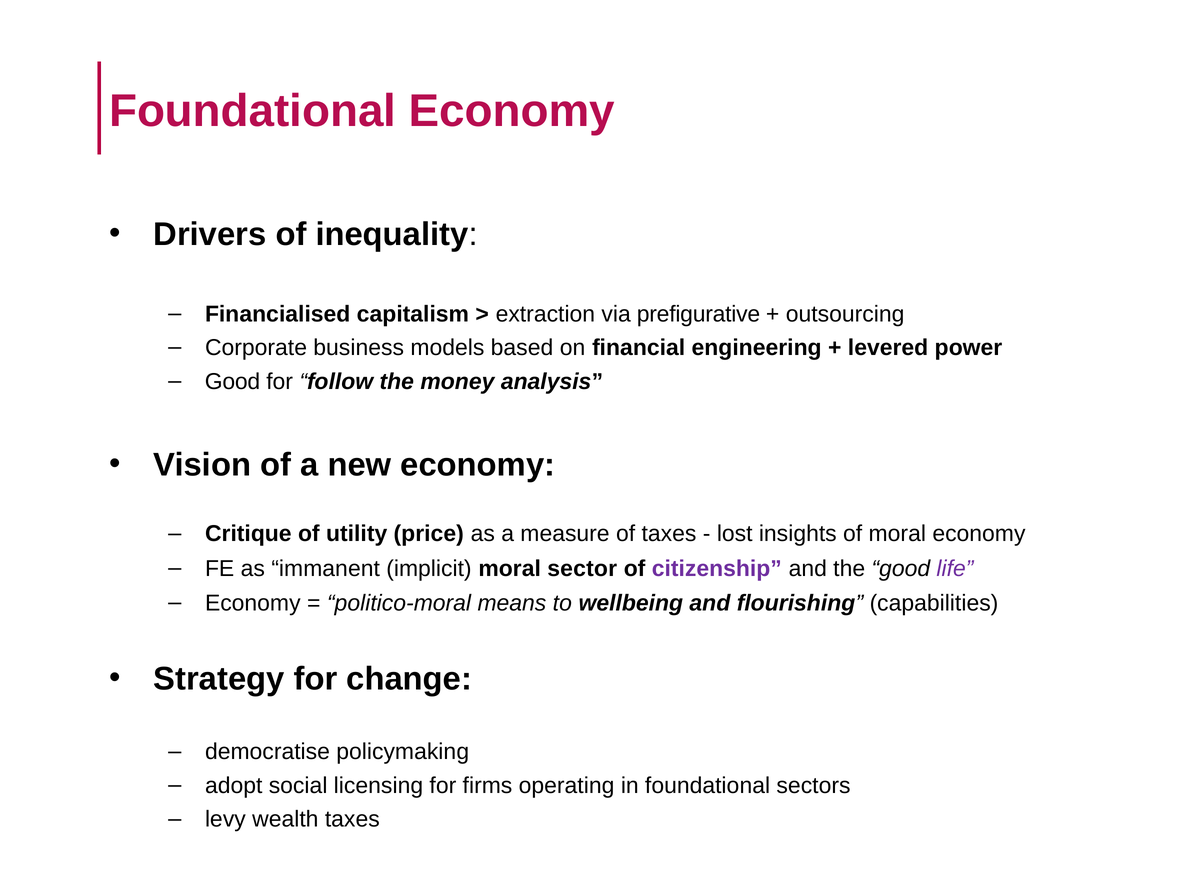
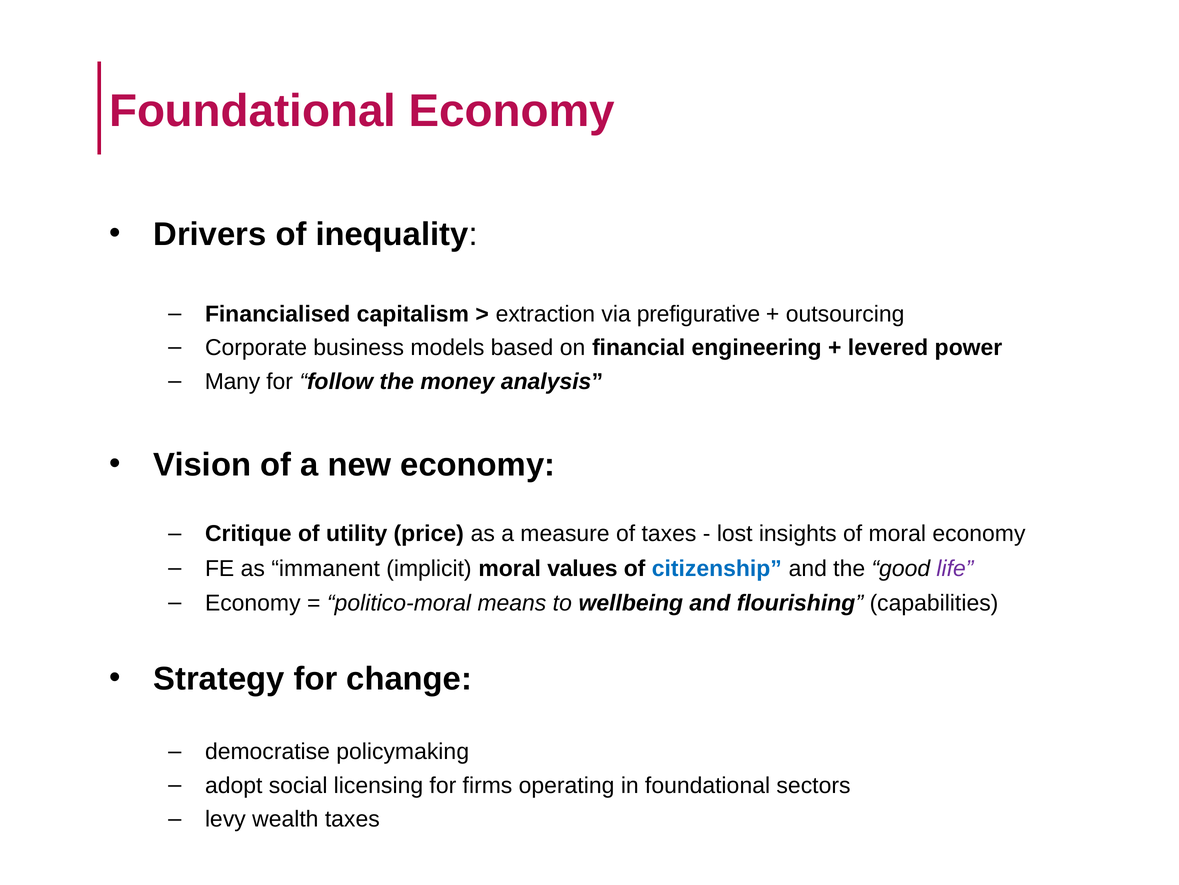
Good: Good -> Many (233, 381)
sector: sector -> values (582, 568)
citizenship colour: purple -> blue (717, 568)
